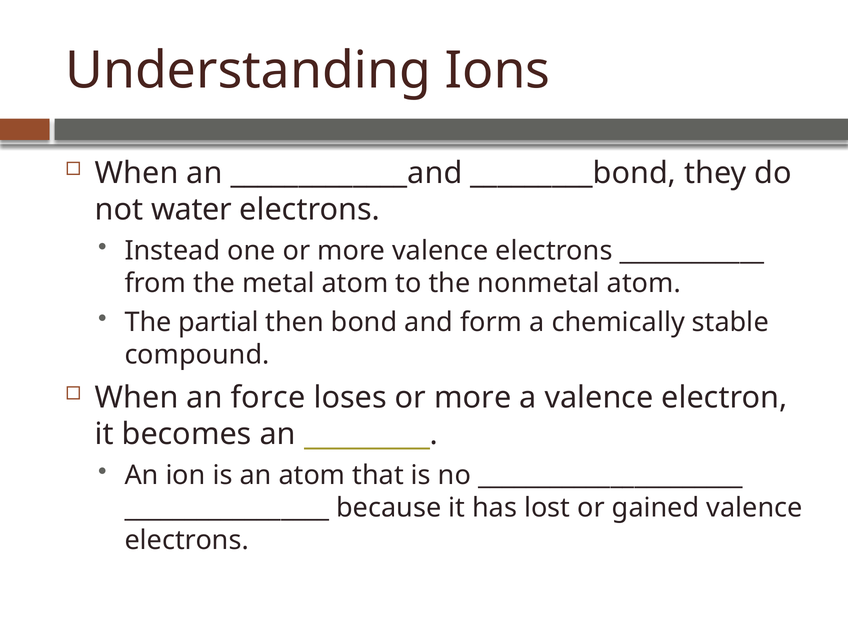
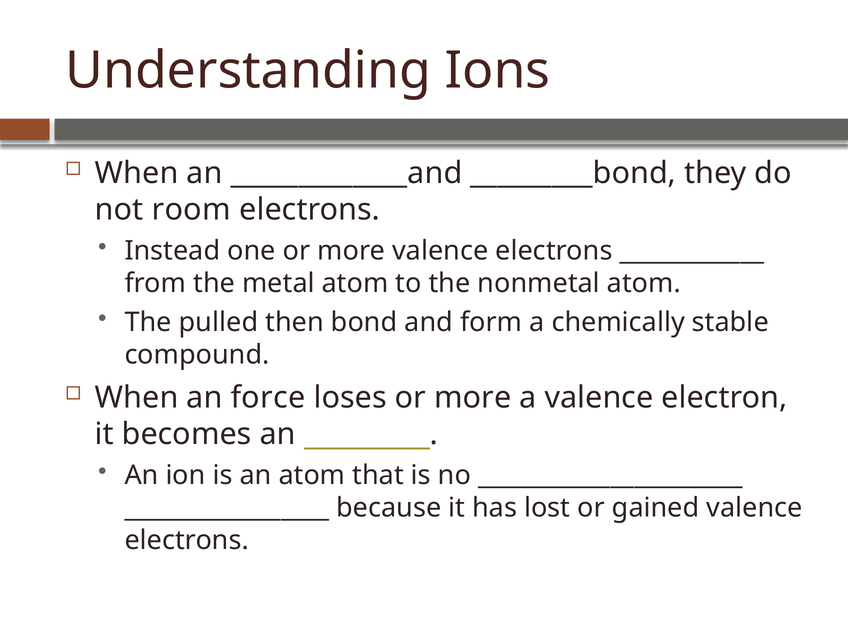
water: water -> room (191, 210)
partial: partial -> pulled (218, 322)
